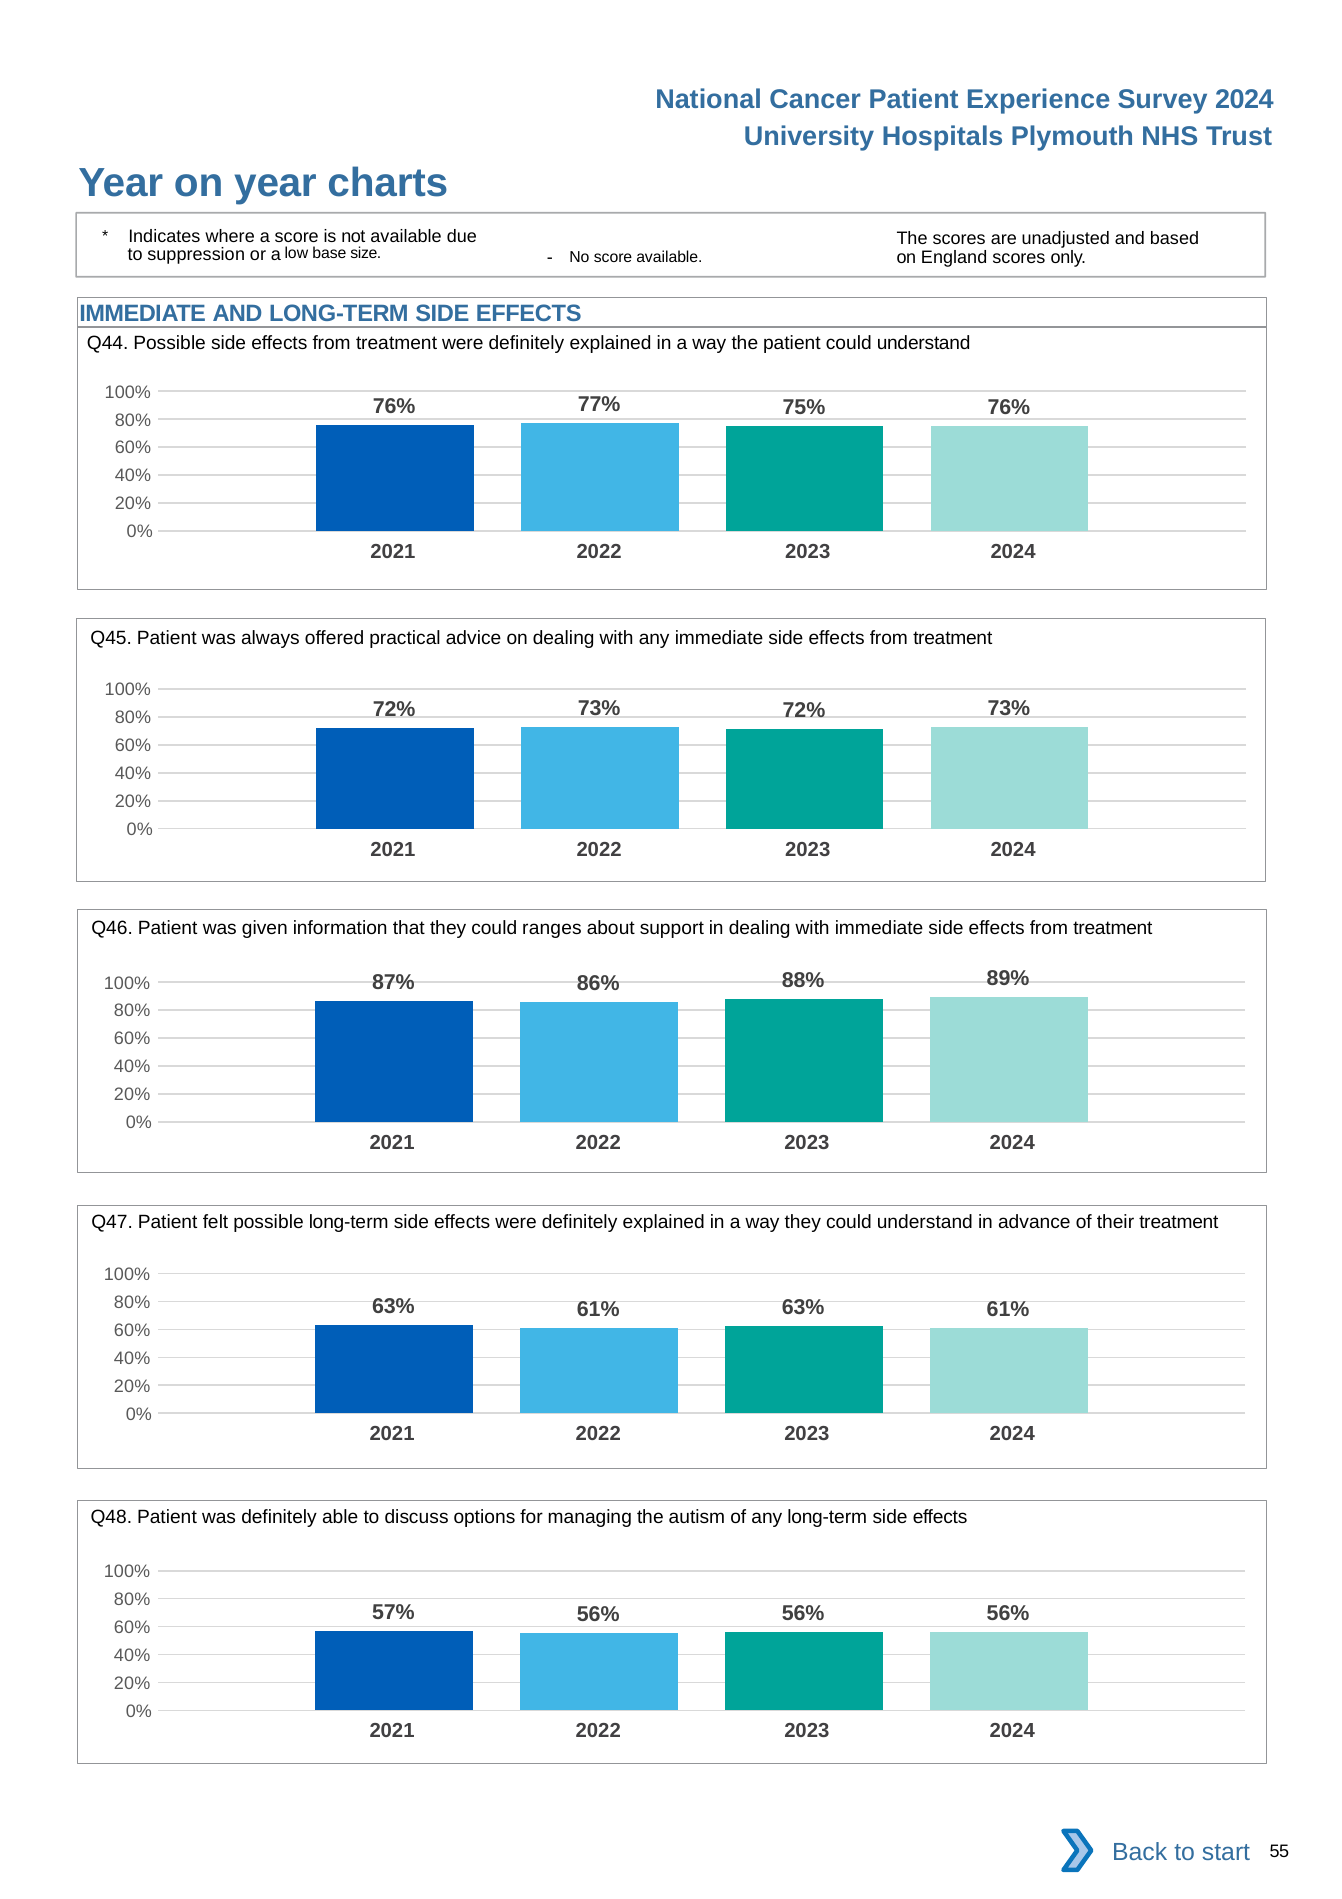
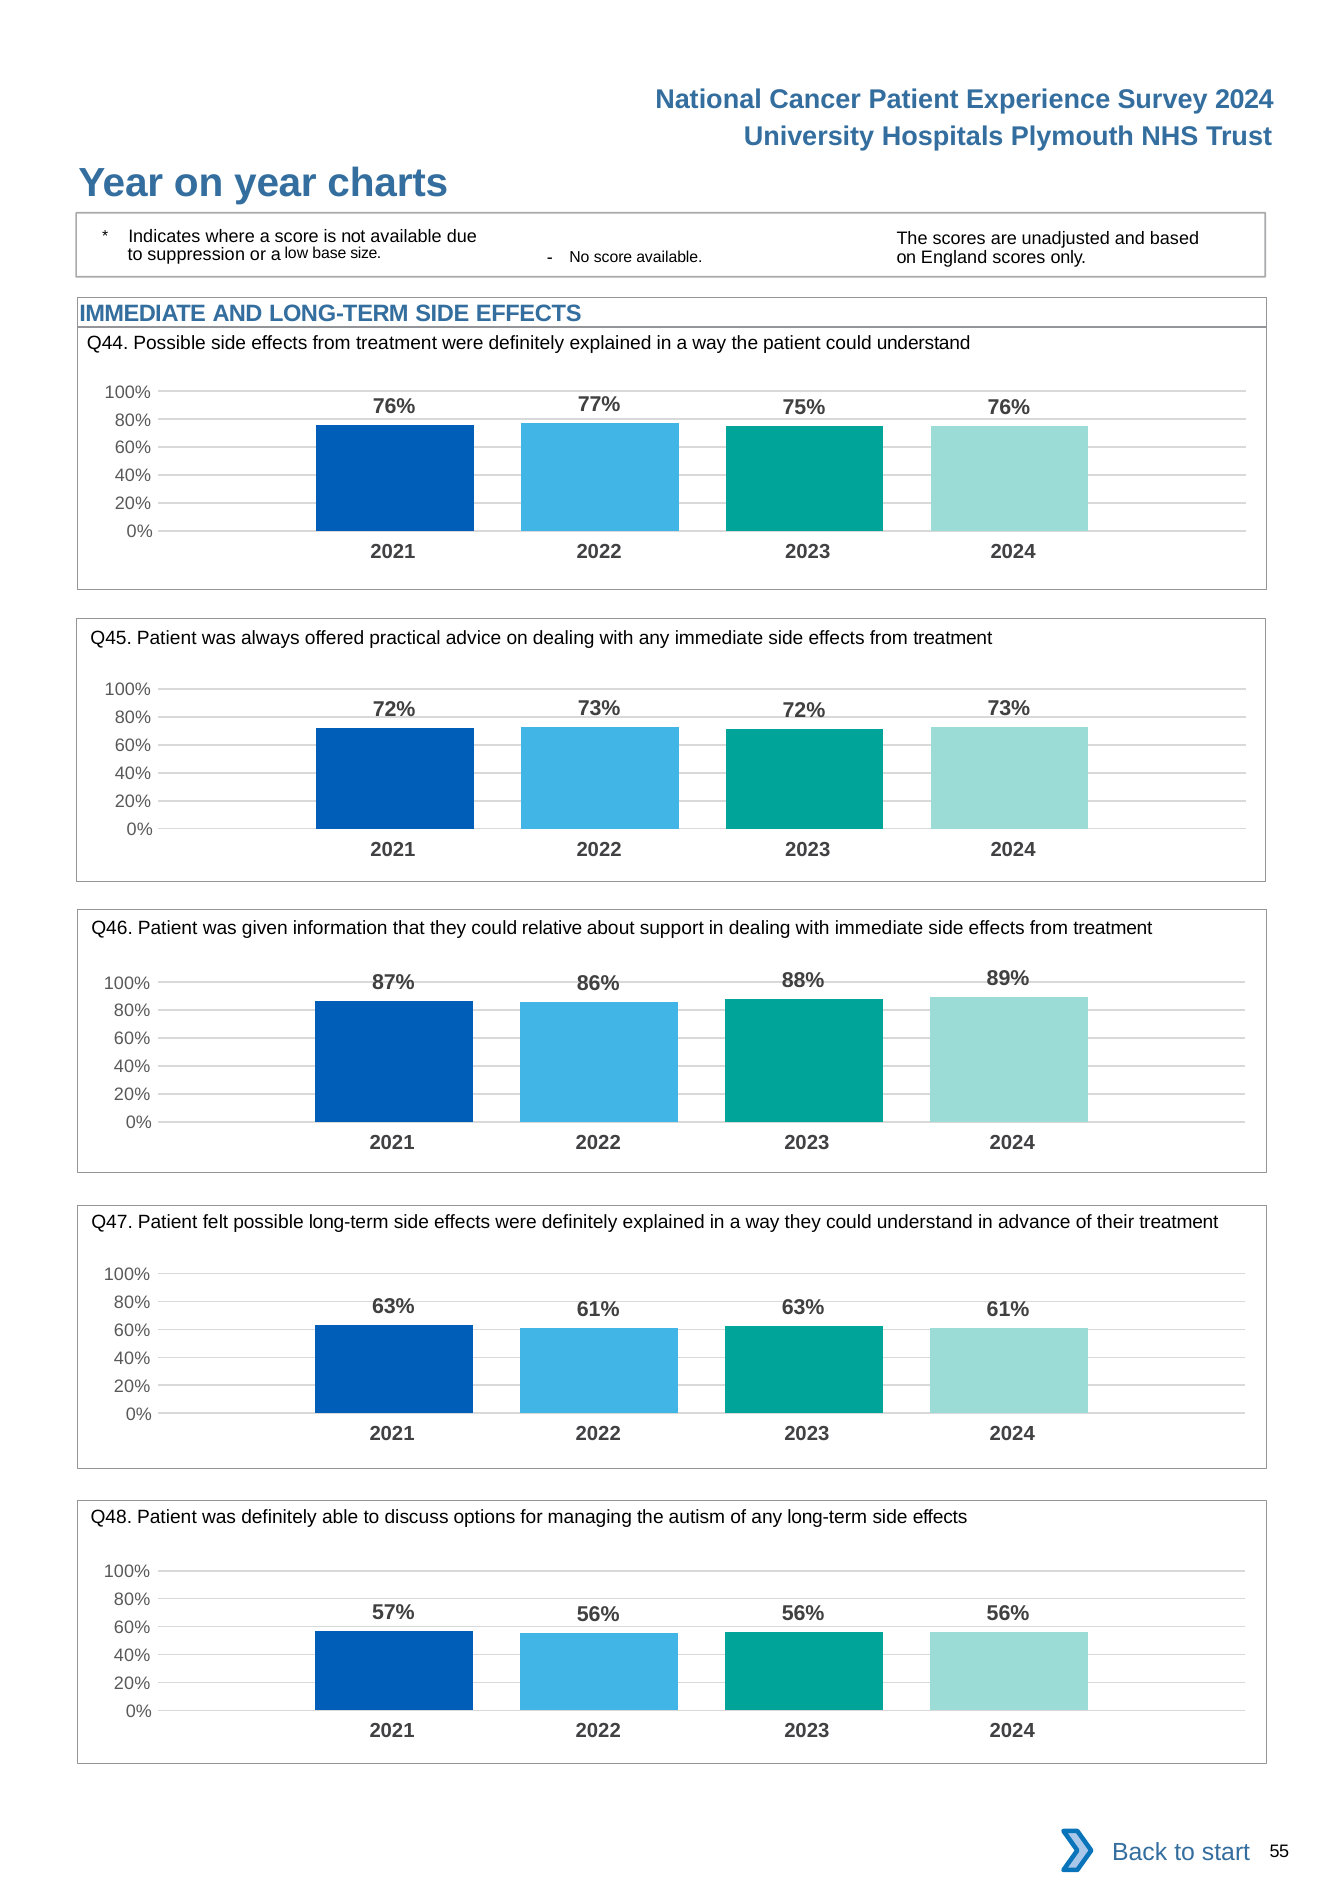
ranges: ranges -> relative (552, 928)
